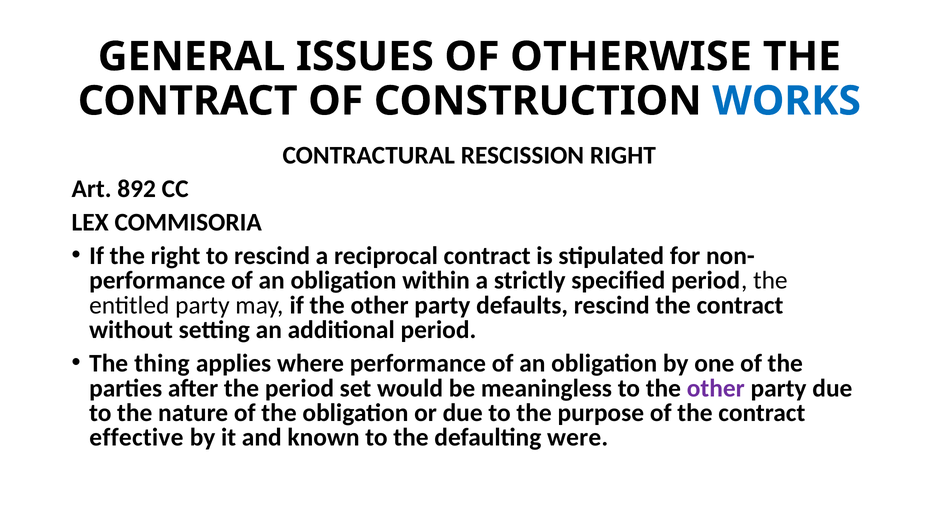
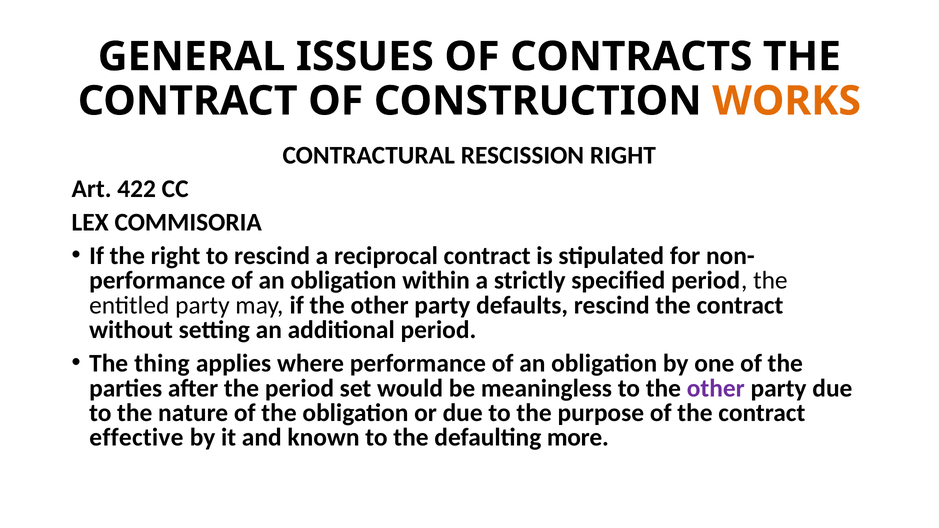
OTHERWISE: OTHERWISE -> CONTRACTS (631, 57)
WORKS colour: blue -> orange (787, 101)
892: 892 -> 422 (137, 189)
were: were -> more (578, 438)
